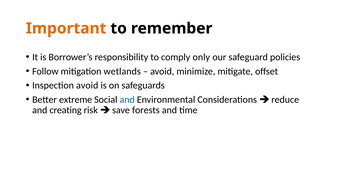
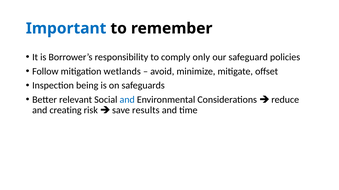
Important colour: orange -> blue (66, 28)
Inspection avoid: avoid -> being (87, 86)
extreme: extreme -> relevant (76, 100)
forests: forests -> results (146, 111)
